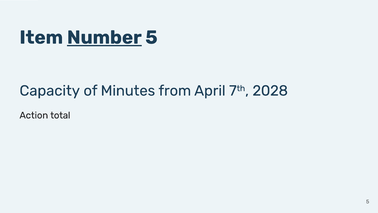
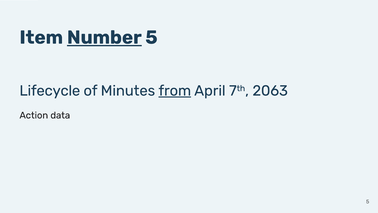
Capacity: Capacity -> Lifecycle (50, 91)
from underline: none -> present (175, 91)
2028: 2028 -> 2063 (270, 91)
total: total -> data (60, 115)
